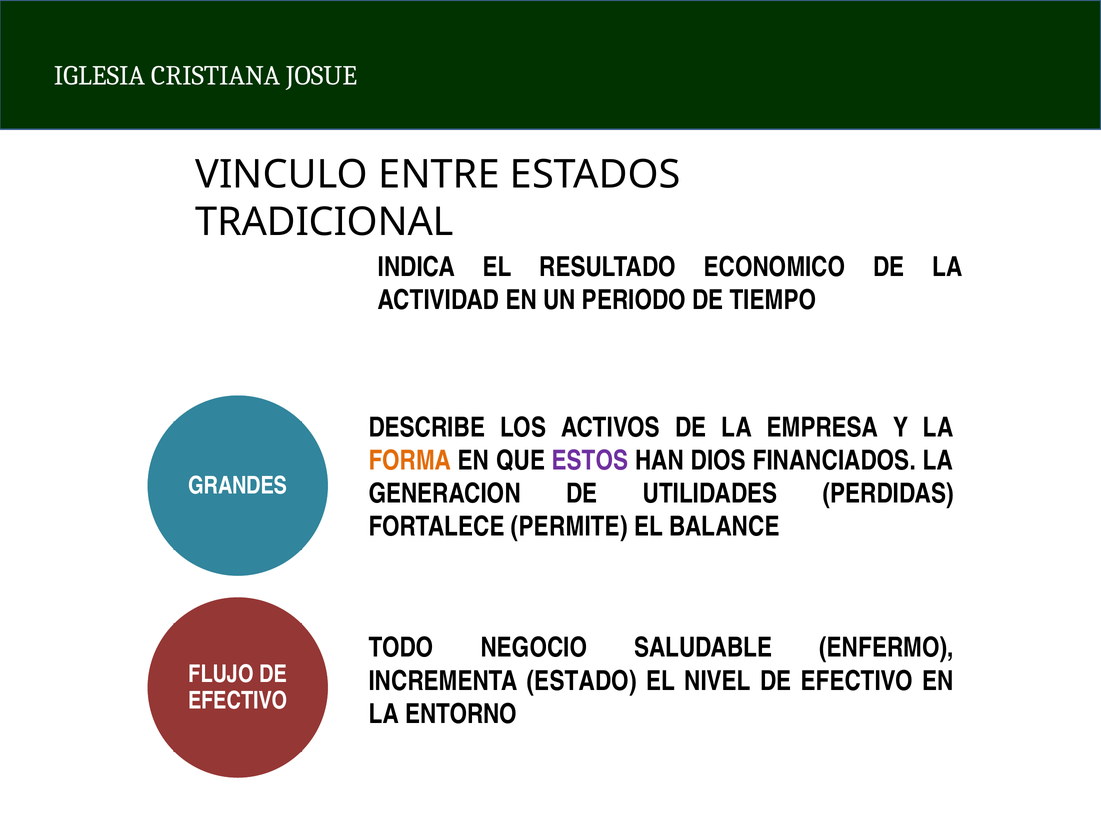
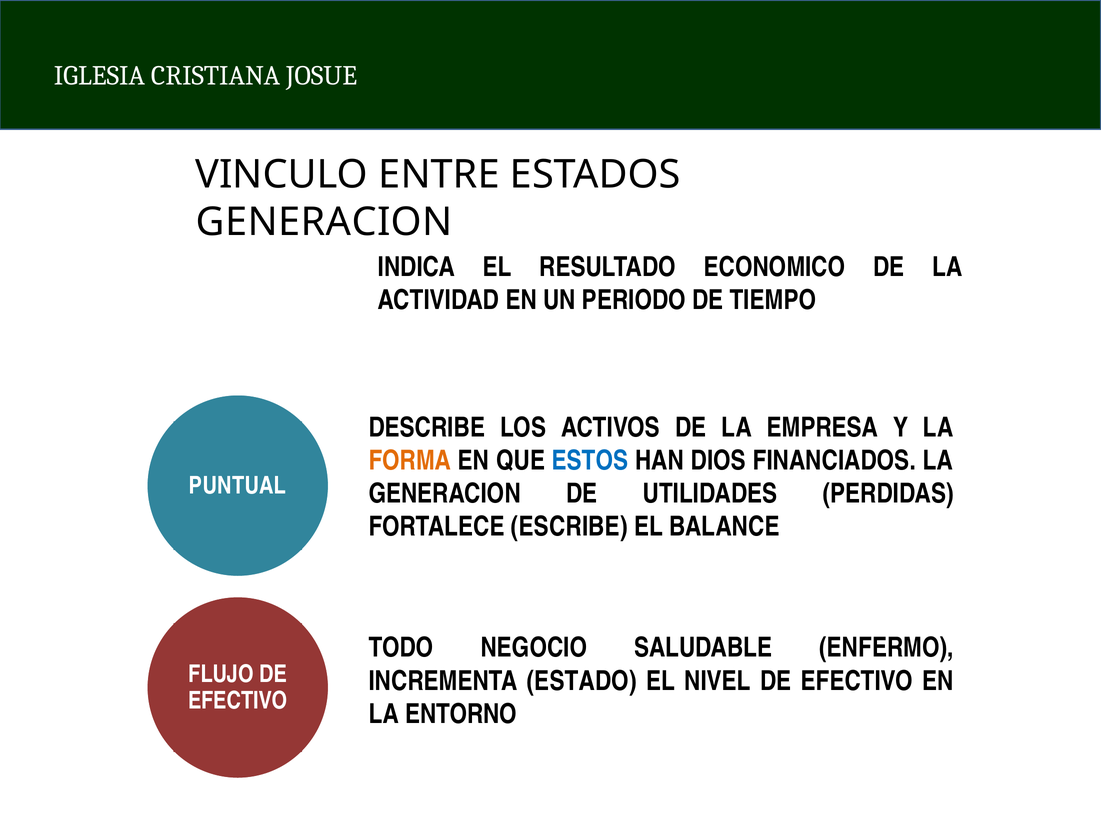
TRADICIONAL: TRADICIONAL -> GENERACION (324, 222)
ESTOS colour: purple -> blue (590, 461)
GRANDES: GRANDES -> PUNTUAL (238, 485)
PERMITE: PERMITE -> ESCRIBE (569, 527)
